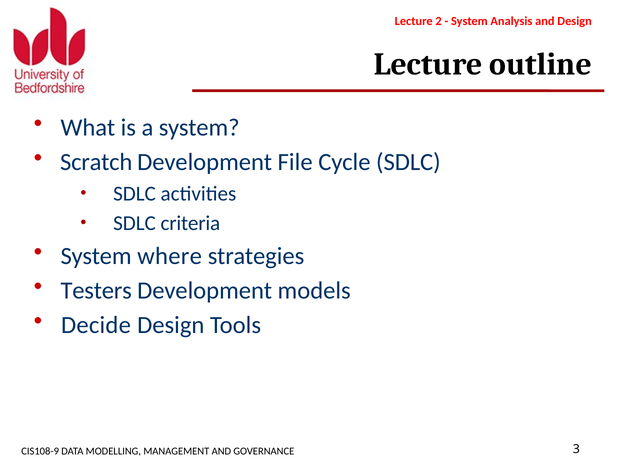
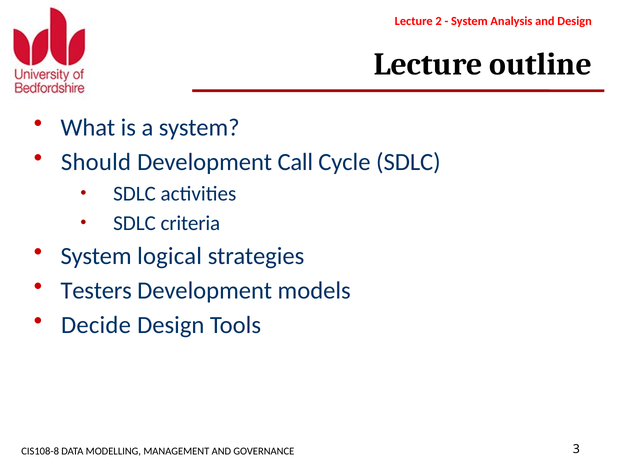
Scratch: Scratch -> Should (96, 162)
File: File -> Call (295, 162)
where: where -> logical (170, 256)
CIS108-9: CIS108-9 -> CIS108-8 (40, 451)
